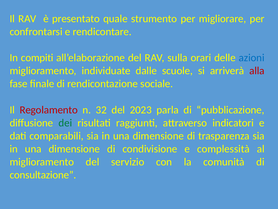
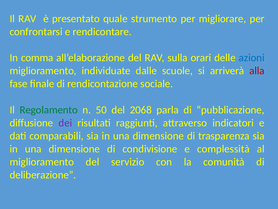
compiti: compiti -> comma (37, 58)
Regolamento colour: red -> green (49, 110)
32: 32 -> 50 (101, 110)
2023: 2023 -> 2068 (141, 110)
dei colour: green -> purple (65, 123)
consultazione: consultazione -> deliberazione (43, 174)
